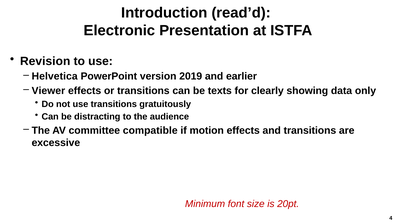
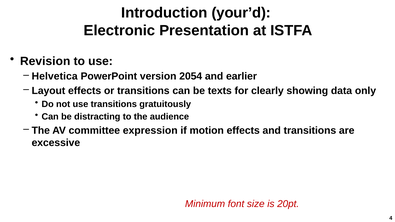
read’d: read’d -> your’d (241, 13)
2019: 2019 -> 2054 (191, 76)
Viewer: Viewer -> Layout (48, 91)
compatible: compatible -> expression (150, 131)
